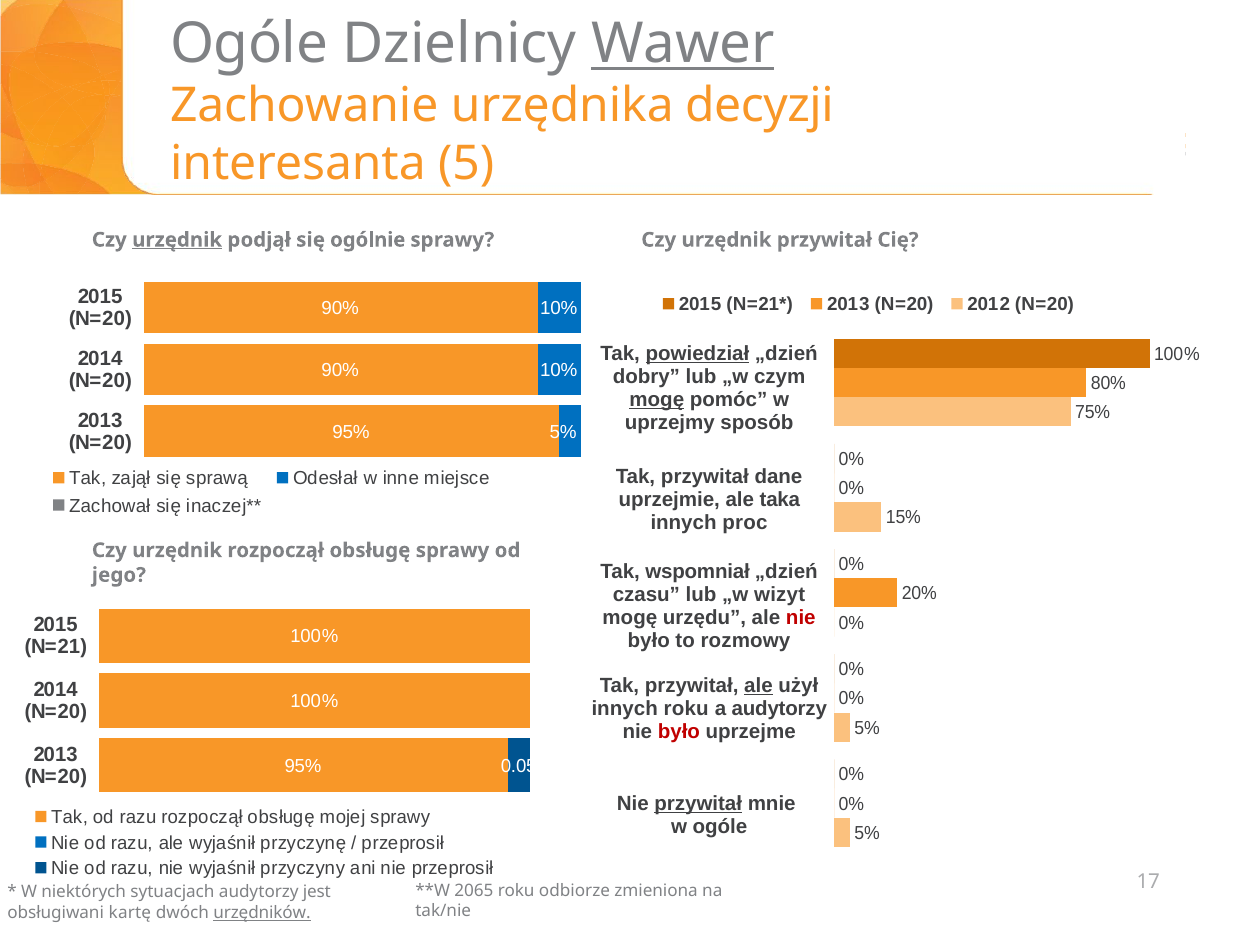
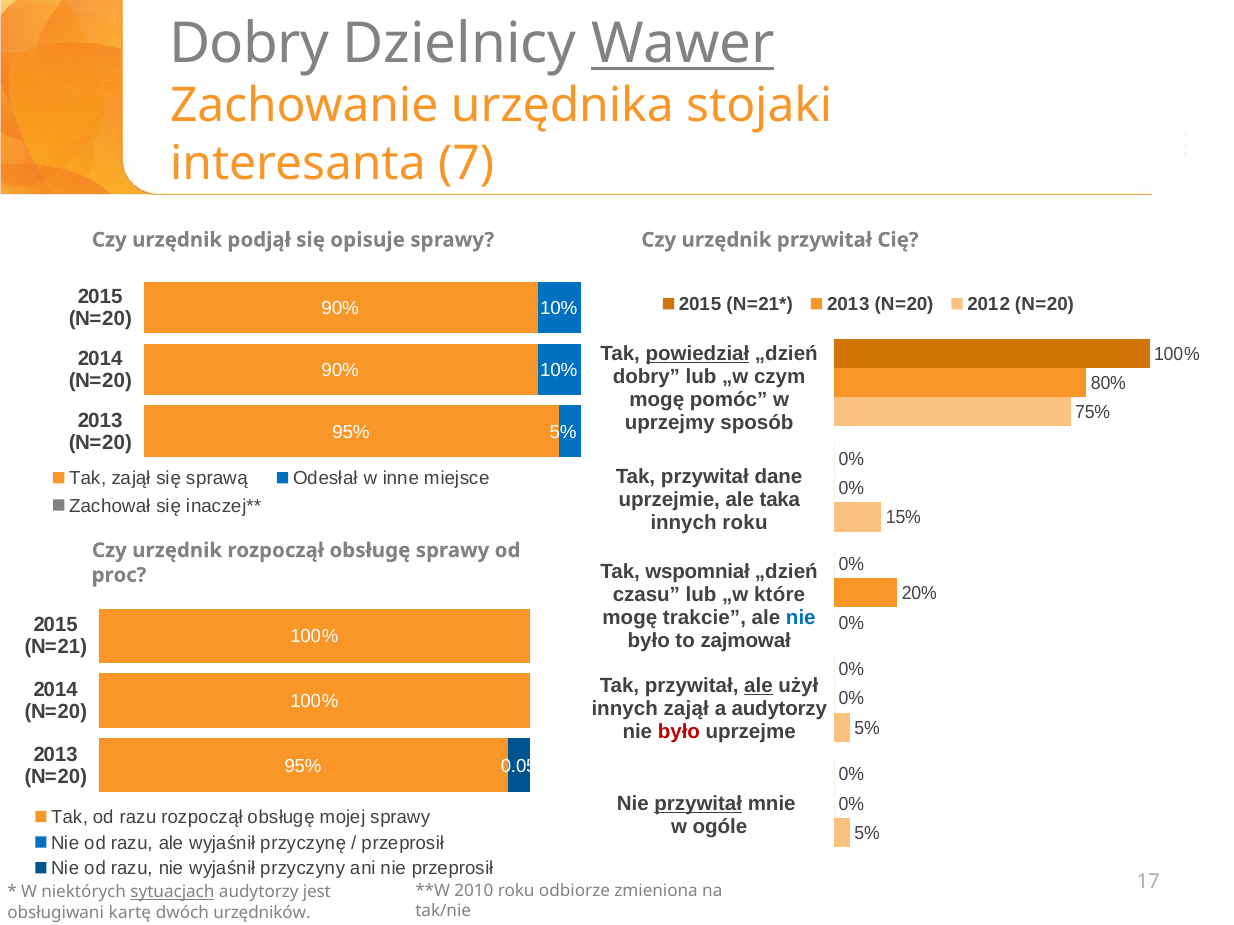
Ogóle: Ogóle -> Dobry (249, 44)
decyzji: decyzji -> stojaki (759, 106)
5: 5 -> 7 (466, 164)
urzędnik underline: present -> none (177, 240)
ogólnie: ogólnie -> opisuje (368, 240)
mogę underline: present -> none (657, 400)
innych proc: proc -> roku (745, 523)
jego: jego -> proc (119, 575)
wizyt: wizyt -> które (780, 595)
urzędu: urzędu -> trakcie (704, 618)
nie colour: red -> blue (801, 618)
rozmowy: rozmowy -> zajmował (746, 641)
innych roku: roku -> zajął (686, 709)
2065: 2065 -> 2010 (474, 891)
sytuacjach underline: none -> present (172, 893)
urzędników underline: present -> none (262, 913)
